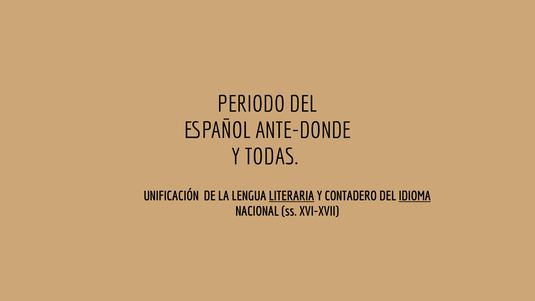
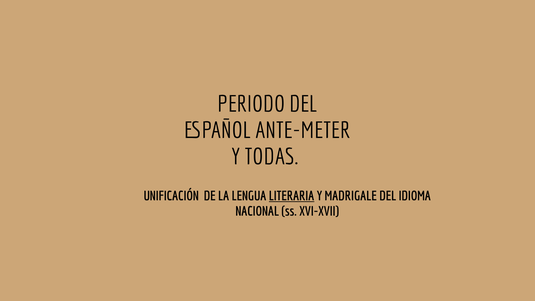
ANTE-DONDE: ANTE-DONDE -> ANTE-METER (303, 131)
CONTADERO: CONTADERO -> MADRIGALE (351, 196)
IDIOMA underline: present -> none (415, 196)
